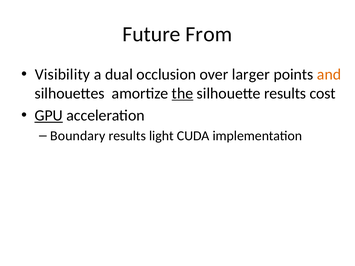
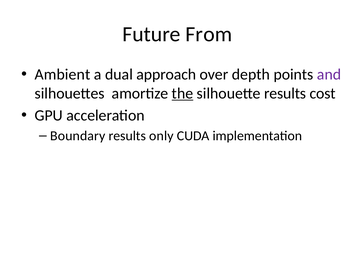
Visibility: Visibility -> Ambient (62, 74)
occlusion: occlusion -> approach (166, 74)
larger: larger -> depth (251, 74)
and colour: orange -> purple (329, 74)
GPU underline: present -> none (49, 116)
light: light -> only (161, 136)
